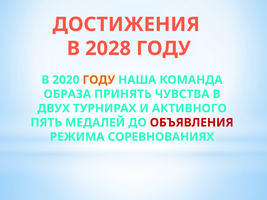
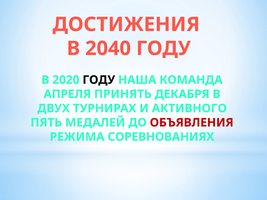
2028: 2028 -> 2040 (108, 48)
ГОДУ colour: orange -> black (99, 80)
ОБРАЗА: ОБРАЗА -> АПРЕЛЯ (67, 94)
ЧУВСТВА: ЧУВСТВА -> ДЕКАБРЯ (182, 94)
